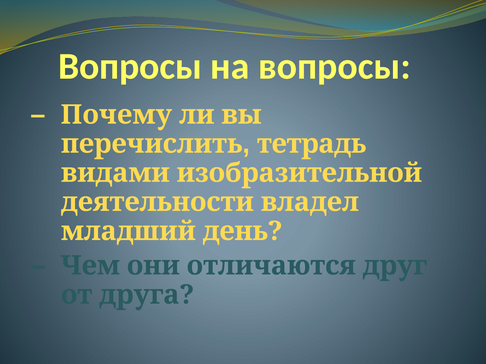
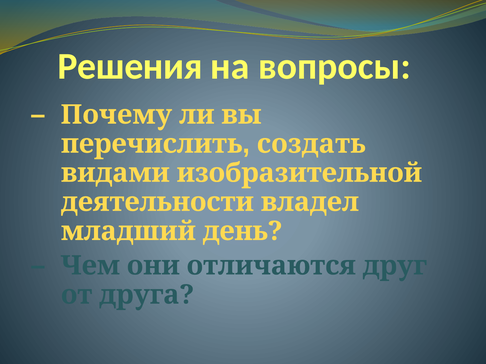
Вопросы: Вопросы -> Решения (130, 67)
тетрадь: тетрадь -> создать (311, 144)
